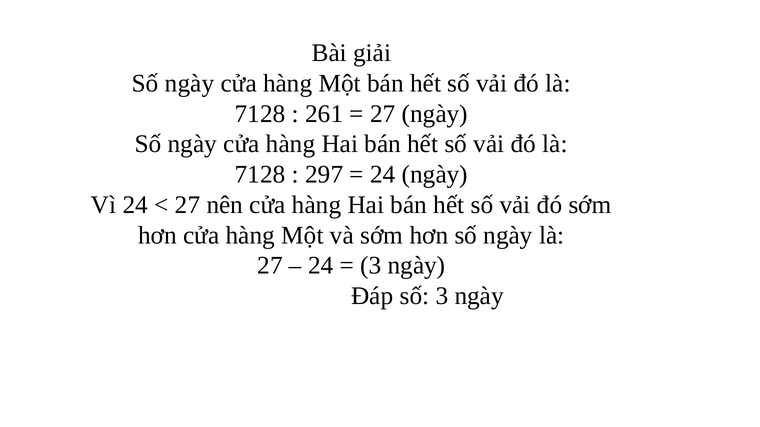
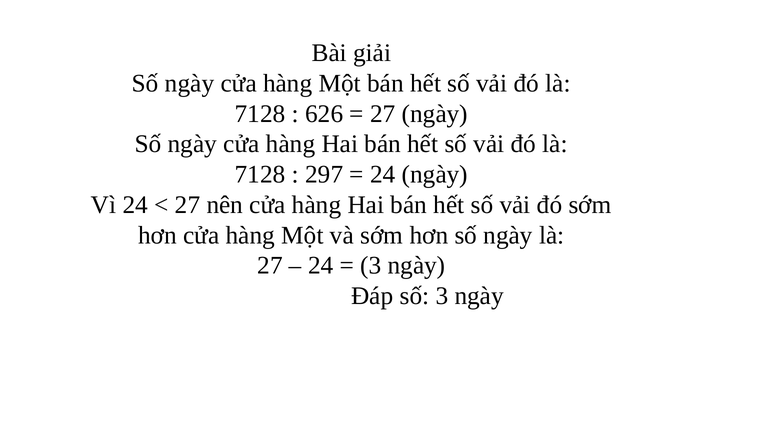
261: 261 -> 626 (324, 114)
